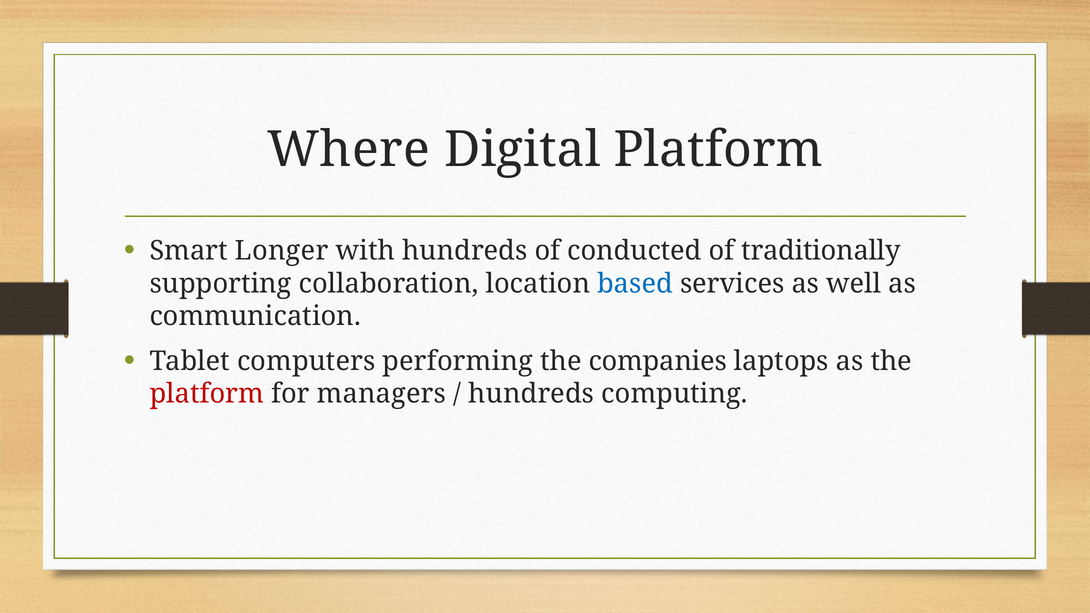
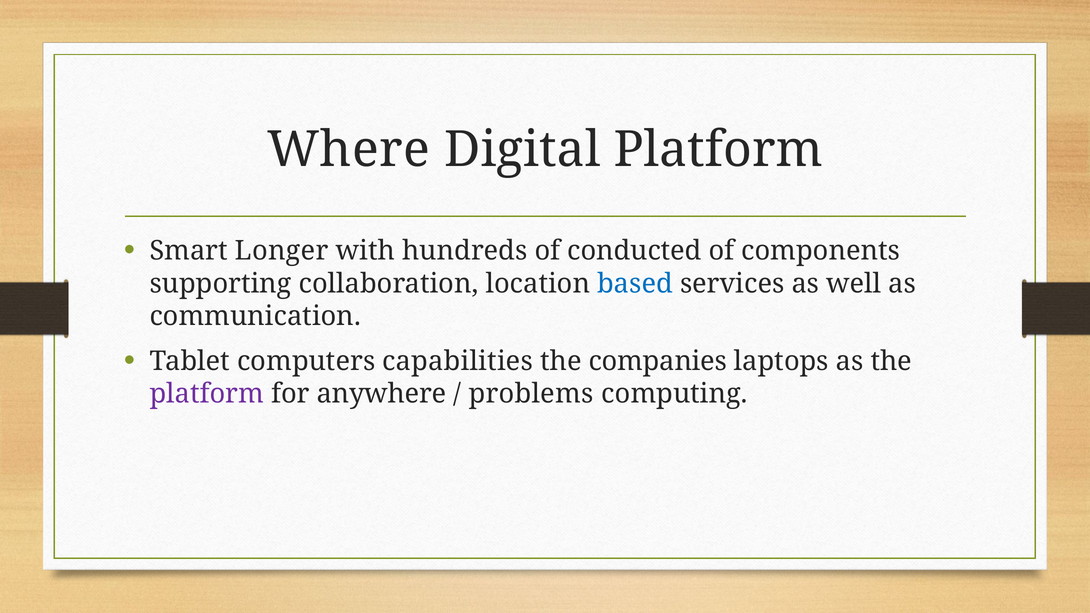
traditionally: traditionally -> components (821, 251)
performing: performing -> capabilities (458, 361)
platform colour: red -> purple (207, 394)
managers: managers -> anywhere (382, 394)
hundreds: hundreds -> problems (531, 394)
